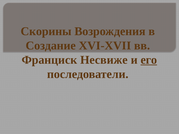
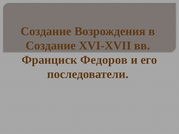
Скорины: Скорины -> Создание (46, 31)
Несвиже: Несвиже -> Федоров (104, 60)
его underline: present -> none (149, 60)
